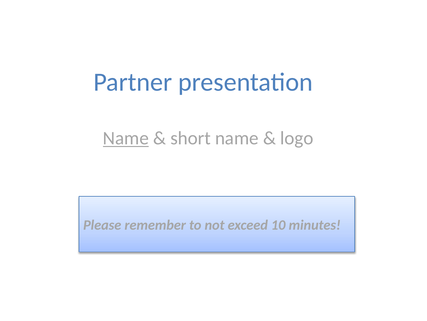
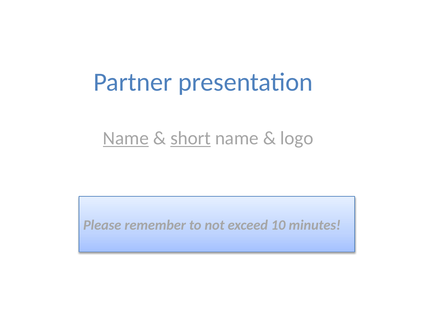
short underline: none -> present (191, 138)
